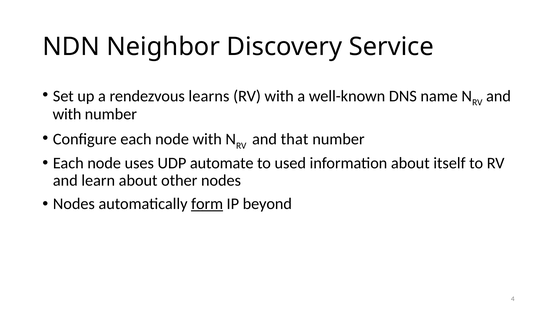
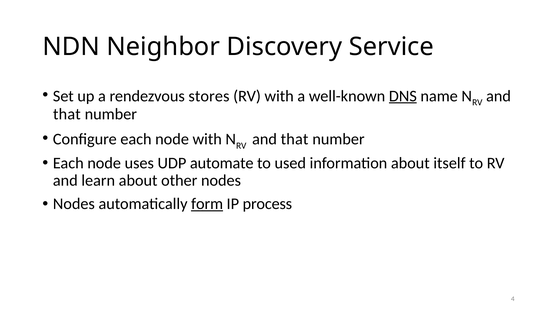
learns: learns -> stores (209, 96)
DNS underline: none -> present (403, 96)
with: with -> that (67, 114)
beyond: beyond -> process (267, 204)
